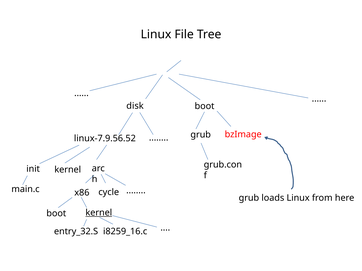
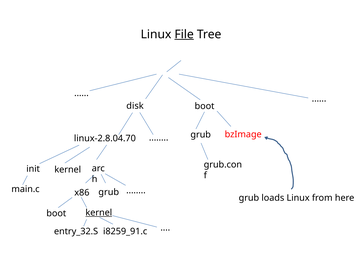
File underline: none -> present (184, 34)
linux-7.9.56.52: linux-7.9.56.52 -> linux-2.8.04.70 (105, 139)
cycle: cycle -> grub (109, 192)
i8259_16.c: i8259_16.c -> i8259_91.c (125, 232)
